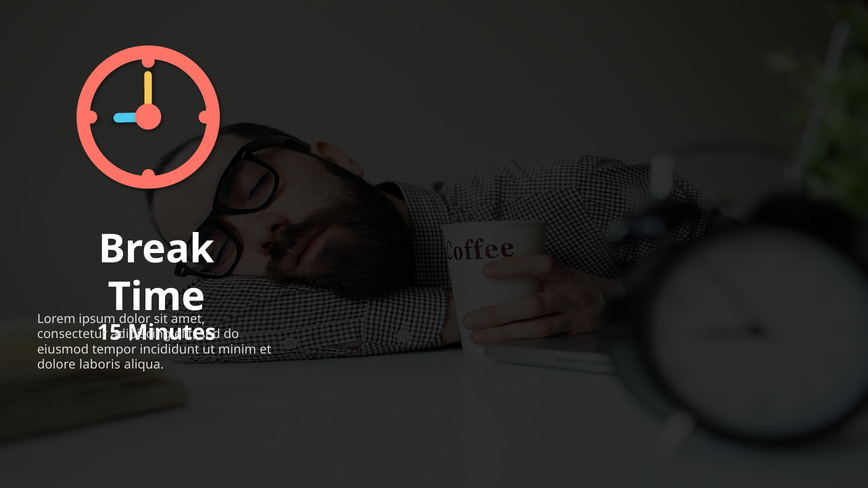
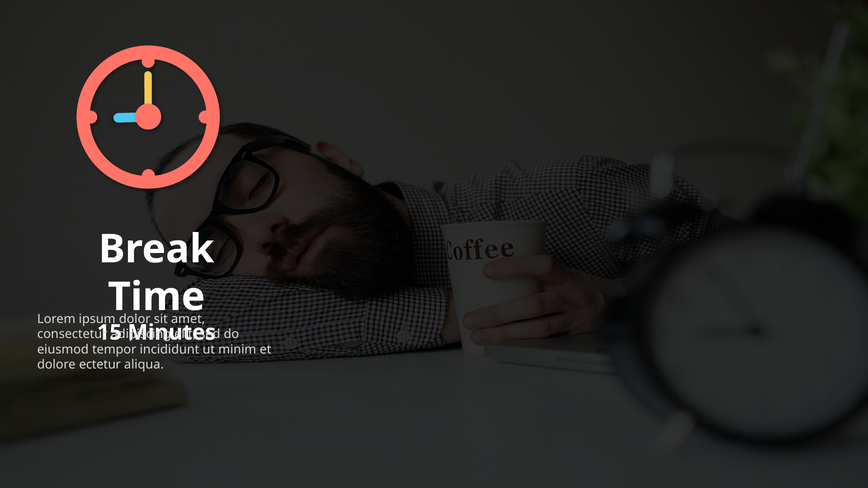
laboris: laboris -> ectetur (100, 365)
